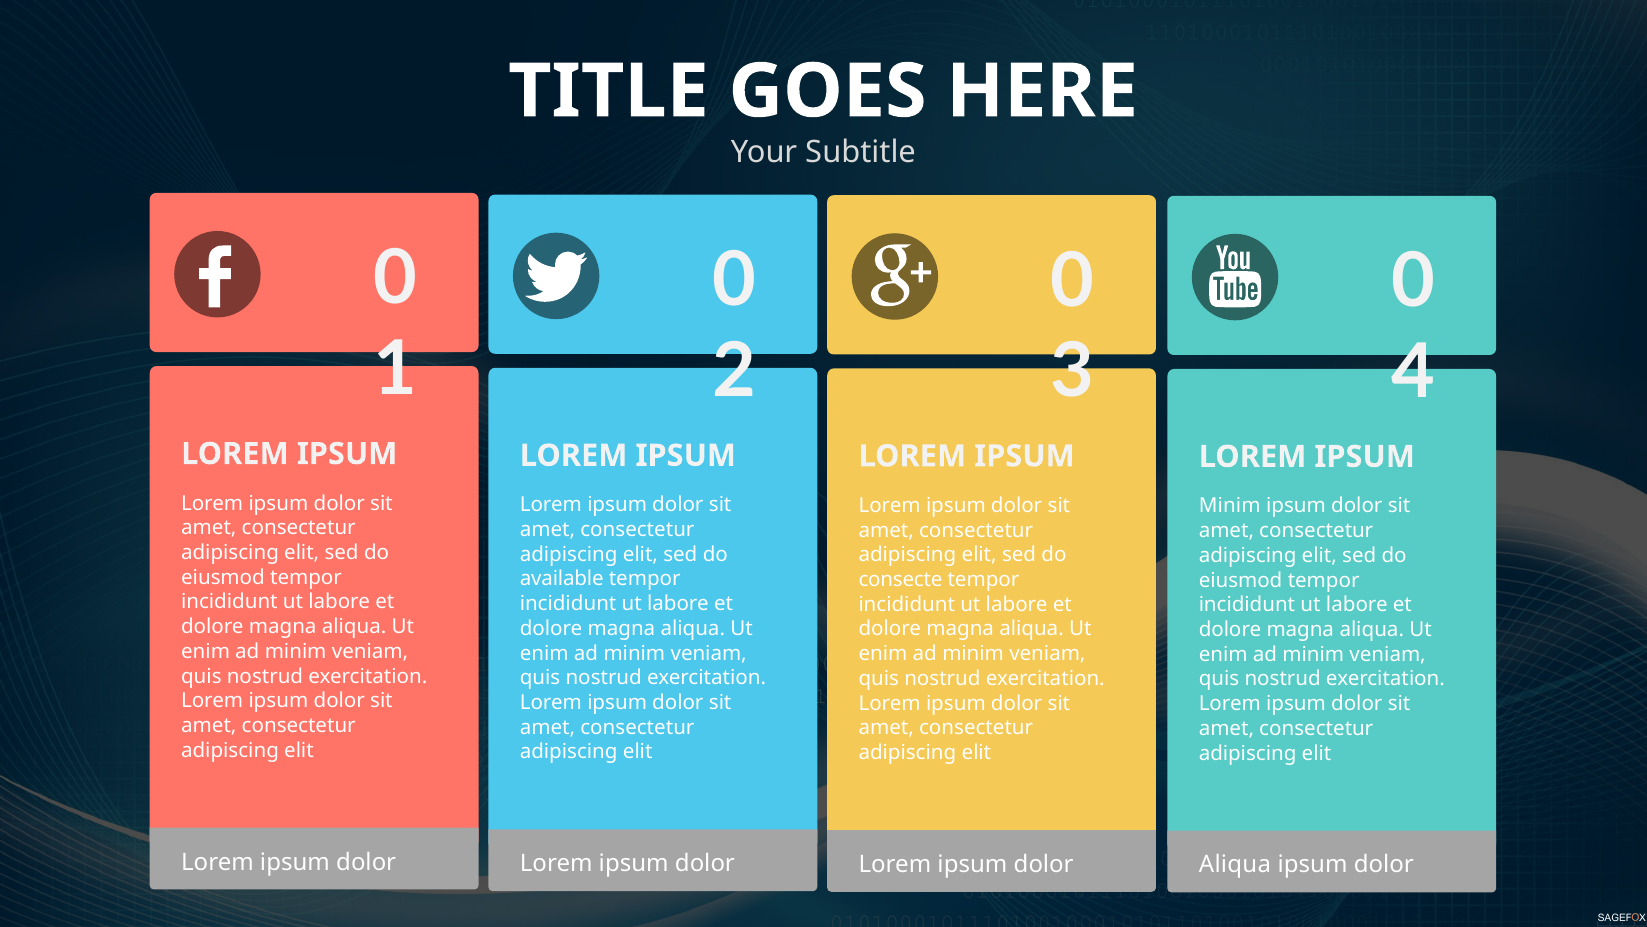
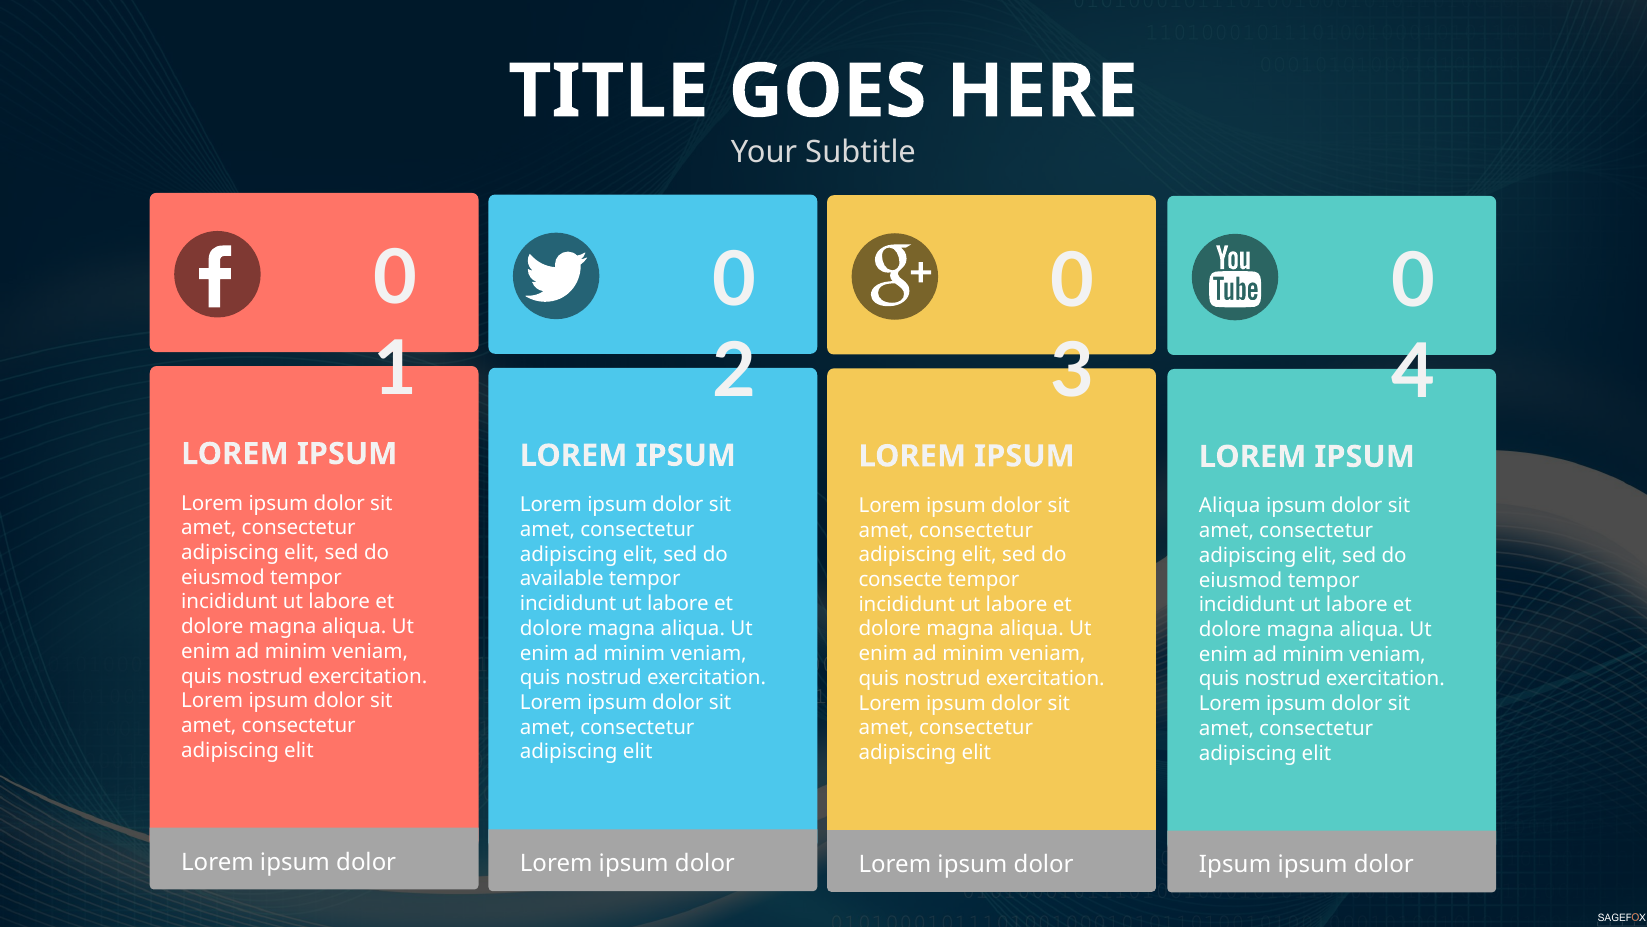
Minim: Minim -> Aliqua (1230, 506)
Aliqua: Aliqua -> Ipsum (1235, 864)
